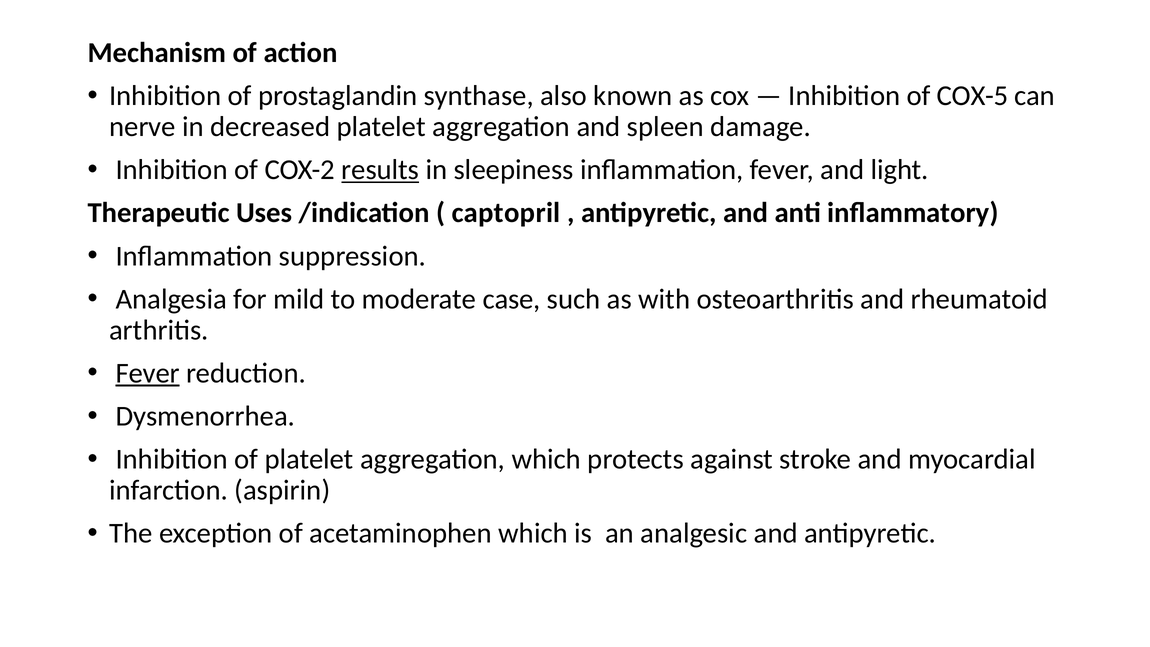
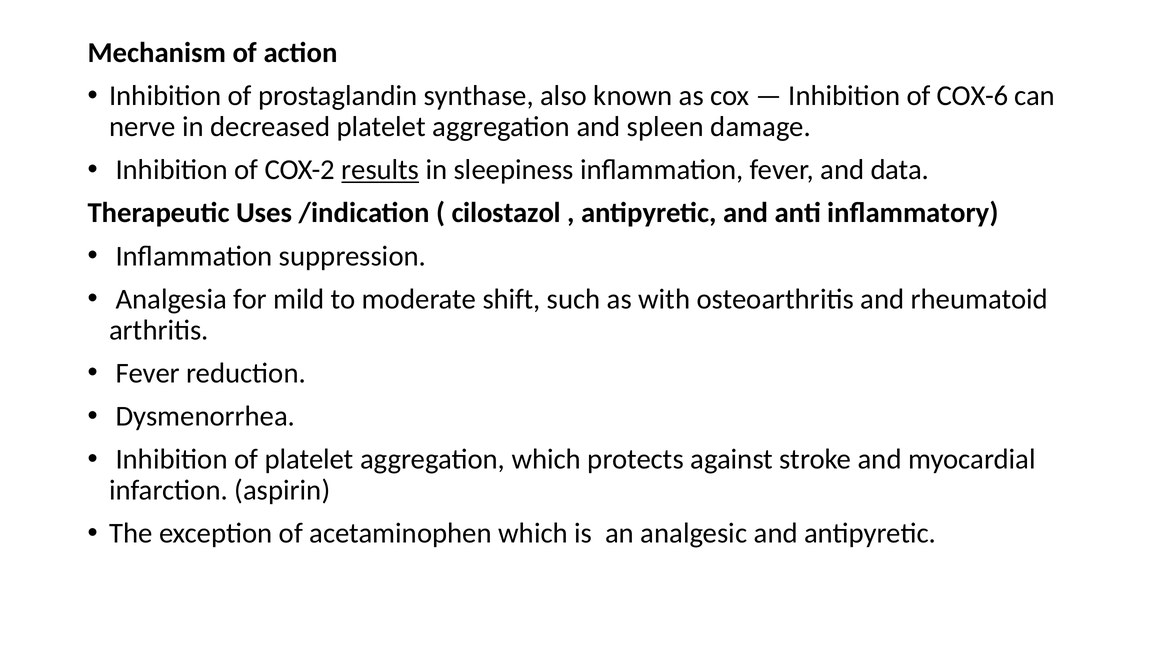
COX-5: COX-5 -> COX-6 (972, 96)
light: light -> data (900, 170)
captopril: captopril -> cilostazol (506, 213)
case: case -> shift (512, 299)
Fever underline: present -> none (148, 373)
